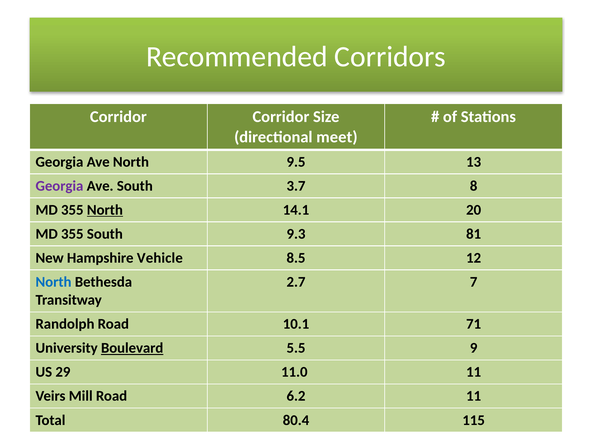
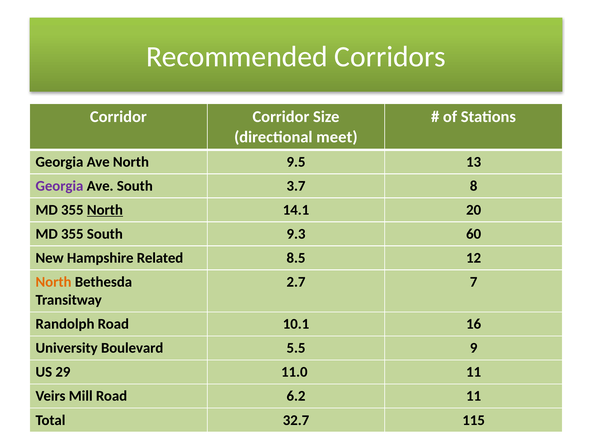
81: 81 -> 60 (474, 234)
Vehicle: Vehicle -> Related (160, 258)
North colour: blue -> orange (53, 282)
71: 71 -> 16 (474, 324)
Boulevard underline: present -> none (132, 348)
80.4: 80.4 -> 32.7 (296, 420)
